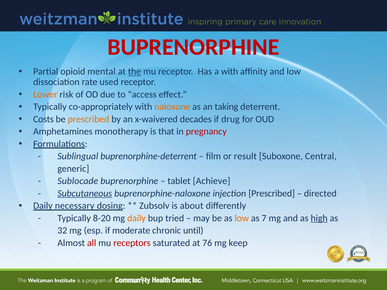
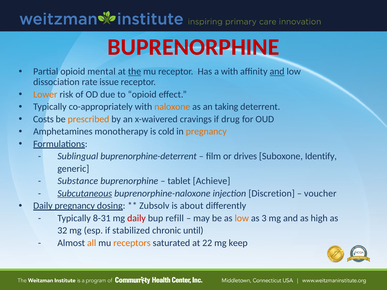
and underline: none -> present (277, 72)
used: used -> issue (109, 82)
to access: access -> opioid (142, 94)
decades: decades -> cravings (196, 119)
that: that -> cold (166, 132)
pregnancy colour: red -> orange (206, 132)
result: result -> drives (245, 156)
Central: Central -> Identify (321, 156)
Sublocade: Sublocade -> Substance (78, 181)
injection Prescribed: Prescribed -> Discretion (272, 194)
directed: directed -> voucher (320, 194)
Daily necessary: necessary -> pregnancy (75, 206)
8-20: 8-20 -> 8-31 (102, 218)
daily colour: orange -> red (136, 218)
tried: tried -> refill (175, 218)
7: 7 -> 3 (264, 218)
high underline: present -> none (319, 218)
moderate: moderate -> stabilized (131, 231)
all colour: red -> orange (92, 243)
receptors colour: red -> orange (132, 243)
76: 76 -> 22 (207, 243)
